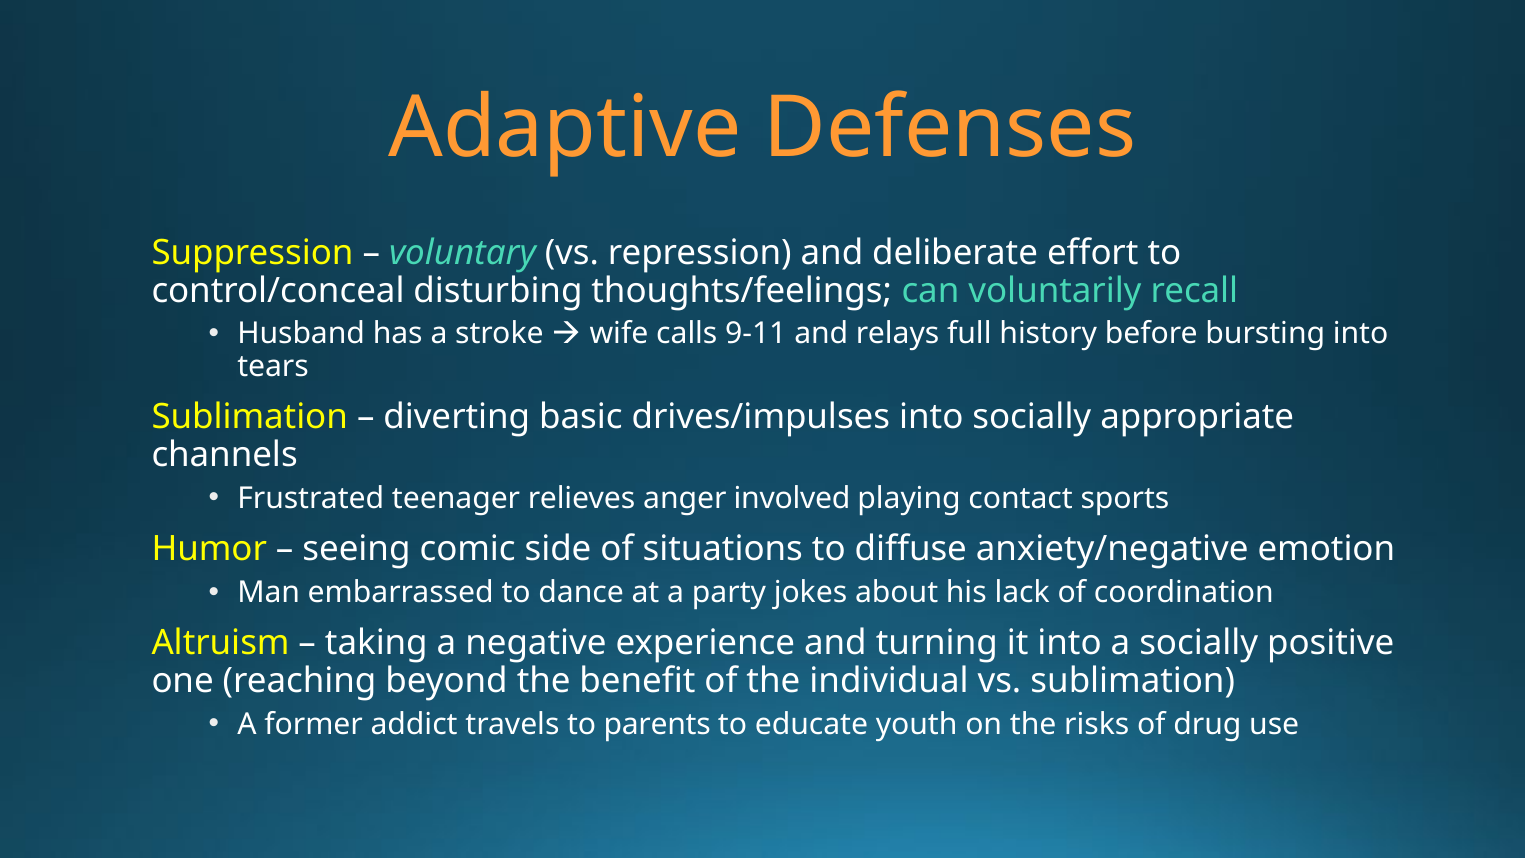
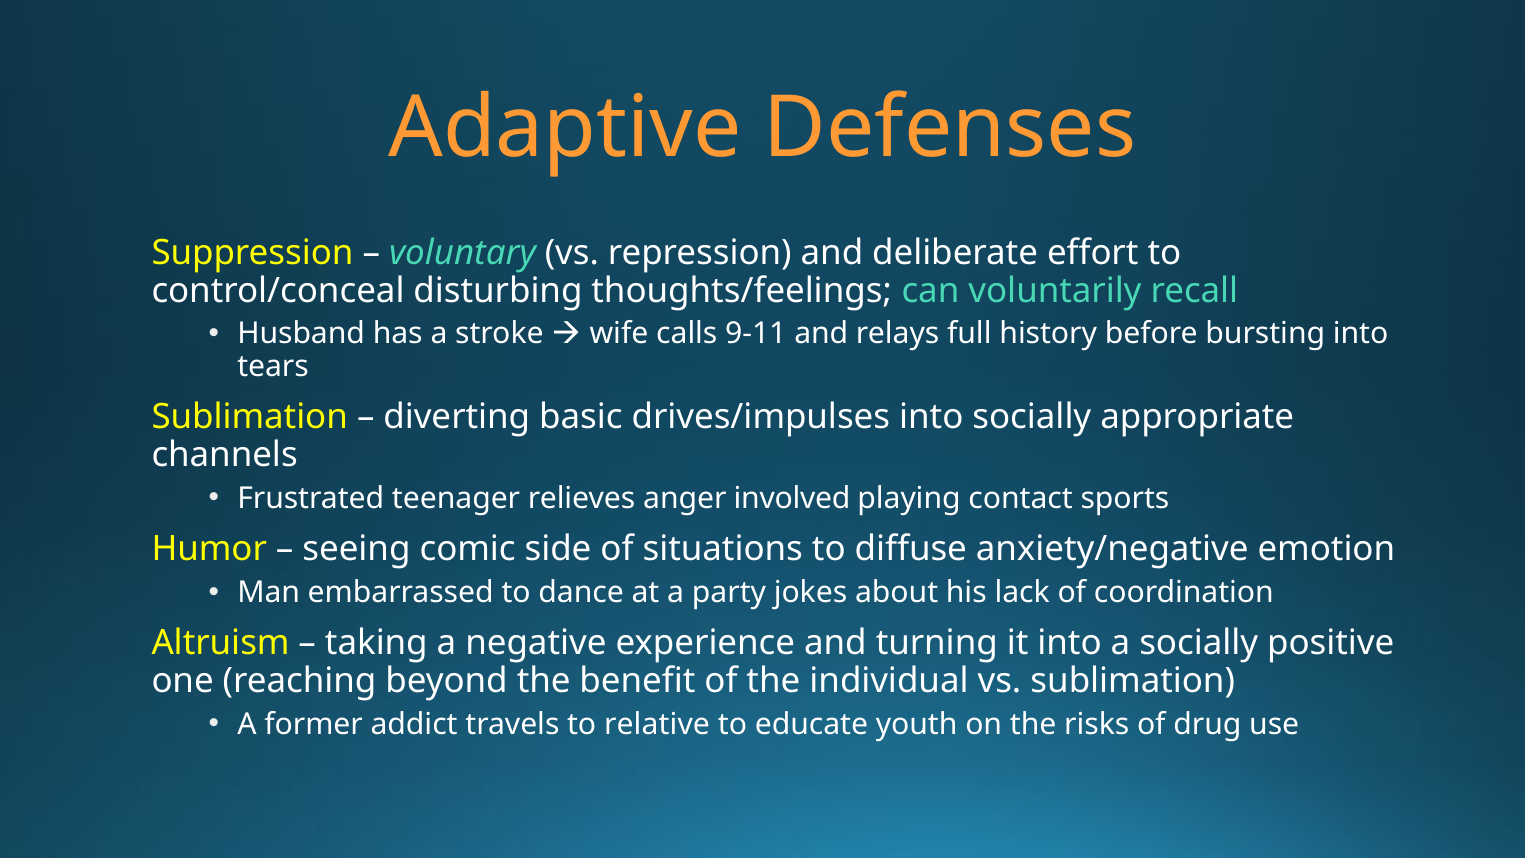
parents: parents -> relative (657, 724)
